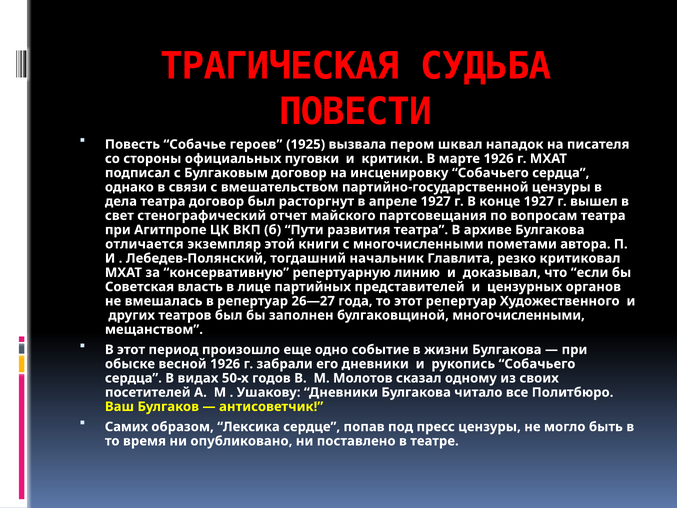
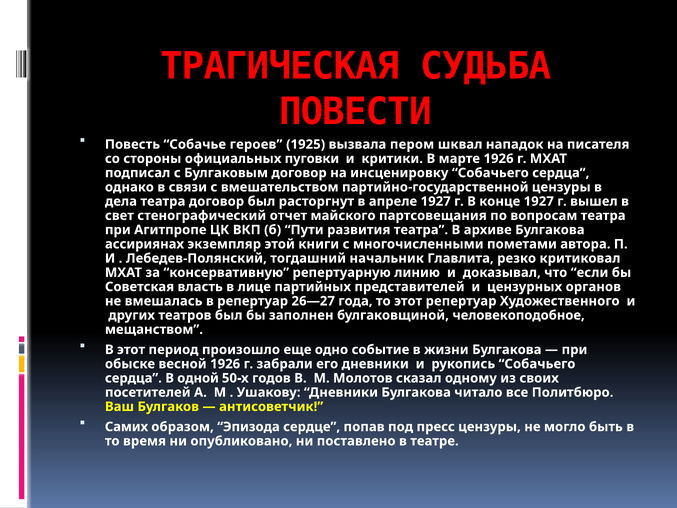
отличается: отличается -> ассириянах (144, 244)
булгаковщиной многочисленными: многочисленными -> человекоподобное (519, 315)
видах: видах -> одной (198, 378)
Лексика: Лексика -> Эпизода (248, 427)
